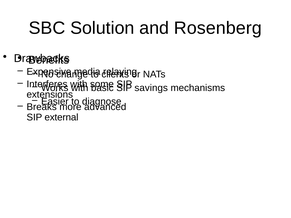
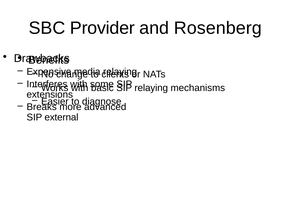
Solution: Solution -> Provider (102, 28)
savings: savings -> relaying (151, 88)
